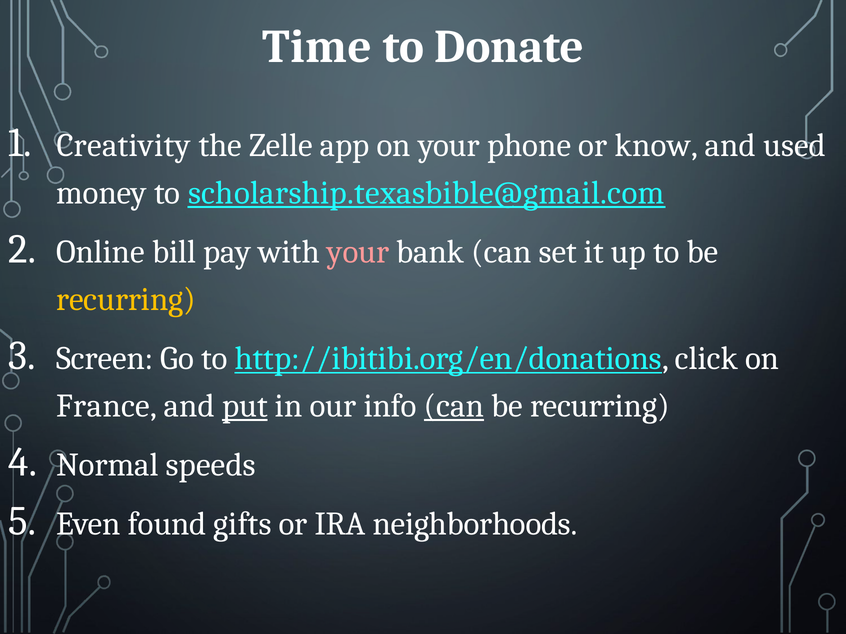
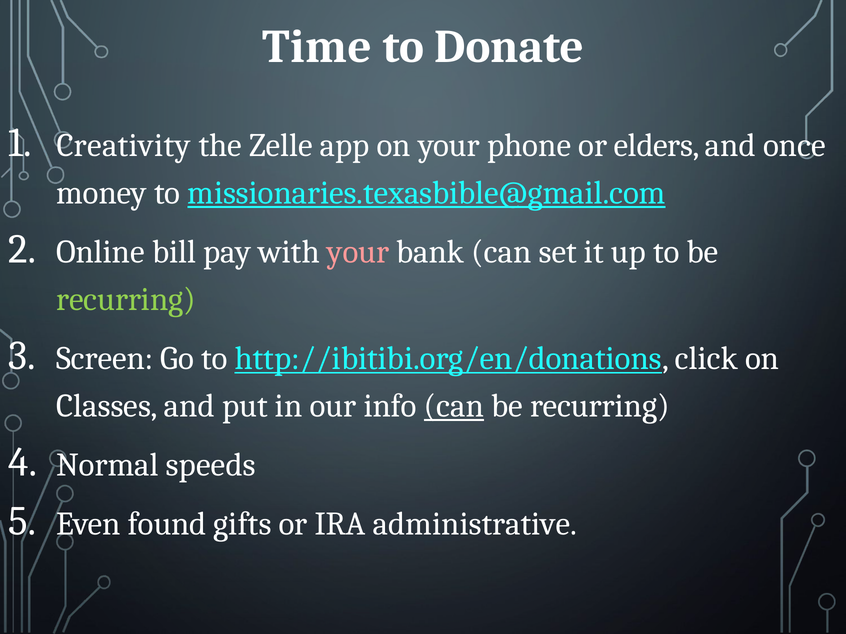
know: know -> elders (657, 146)
used: used -> once (794, 146)
scholarship.texasbible@gmail.com: scholarship.texasbible@gmail.com -> missionaries.texasbible@gmail.com (426, 193)
recurring colour: yellow -> light green (126, 300)
France: France -> Classes (107, 406)
put underline: present -> none (245, 406)
neighborhoods: neighborhoods -> administrative (475, 524)
